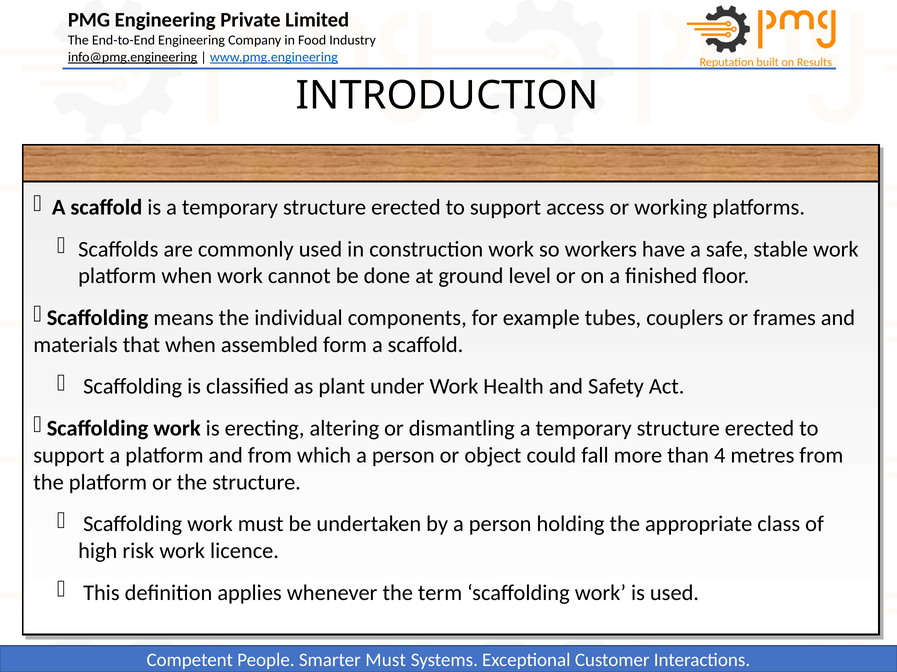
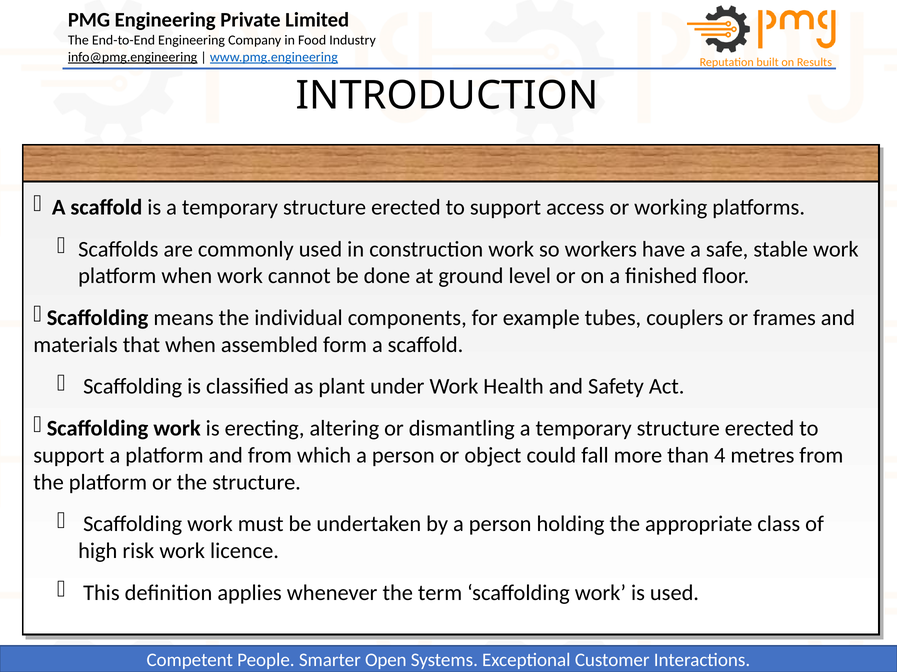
Must: Must -> Open (386, 661)
